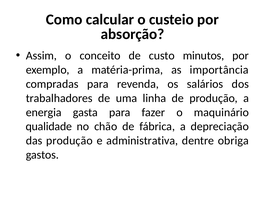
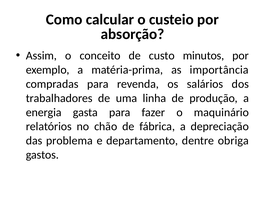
qualidade: qualidade -> relatórios (49, 126)
das produção: produção -> problema (69, 140)
administrativa: administrativa -> departamento (142, 140)
